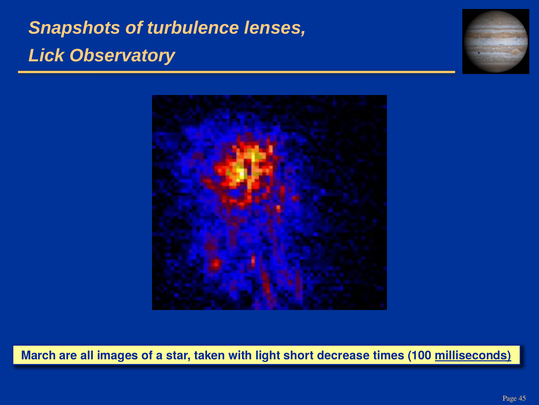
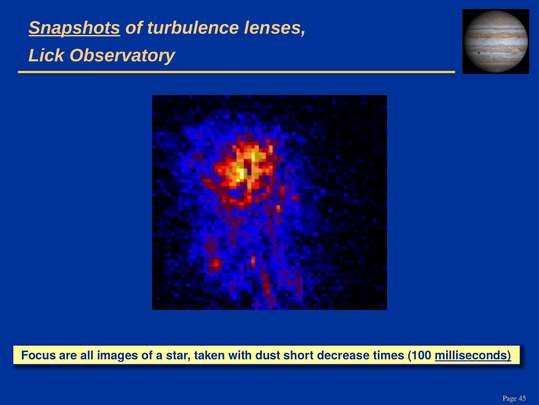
Snapshots underline: none -> present (75, 28)
March: March -> Focus (39, 355)
light: light -> dust (268, 355)
